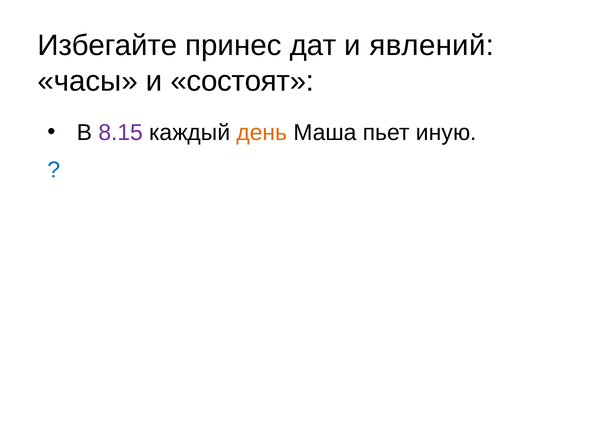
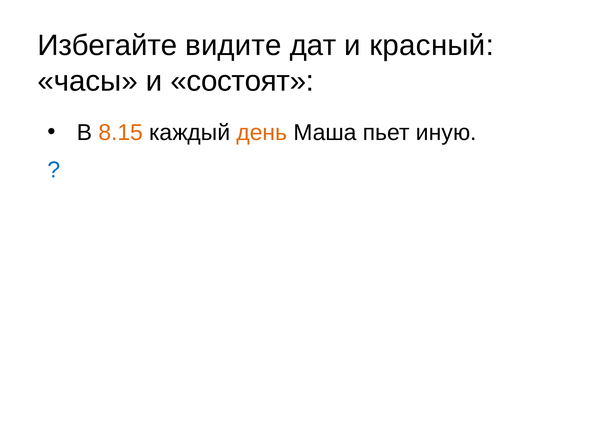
принес: принес -> видите (233, 46)
явлений: явлений -> красный (432, 46)
8.15 colour: purple -> orange (121, 132)
